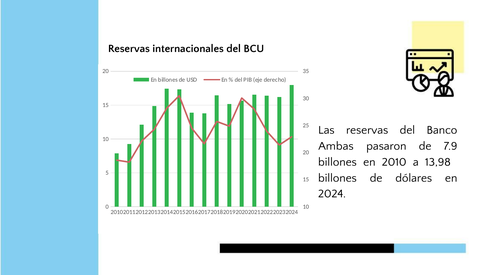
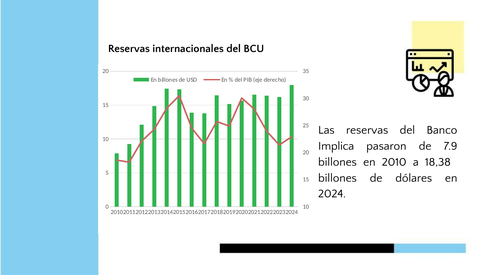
Ambas: Ambas -> Implica (336, 146)
13,98: 13,98 -> 18,38 (438, 162)
